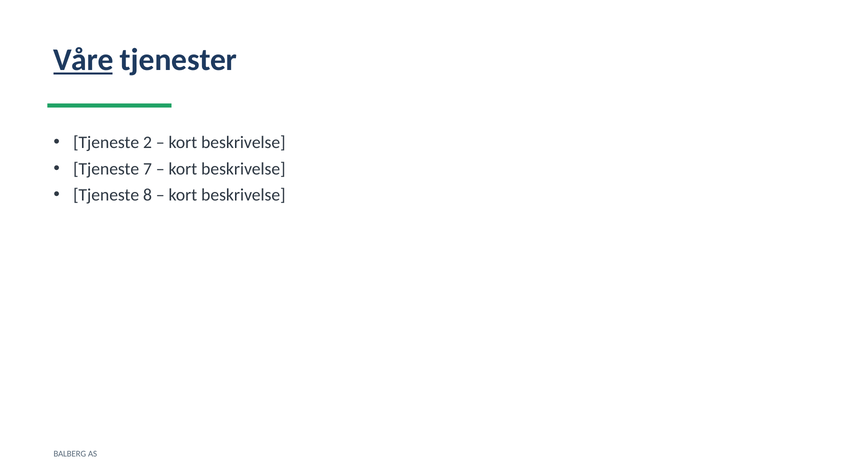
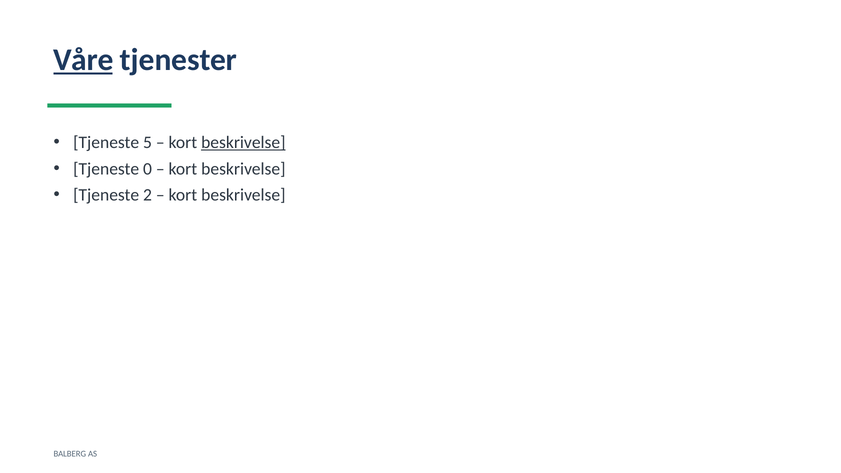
2: 2 -> 5 (147, 142)
beskrivelse underline: none -> present (243, 142)
7: 7 -> 0 (147, 169)
8: 8 -> 2 (147, 195)
